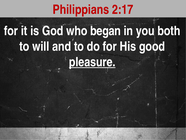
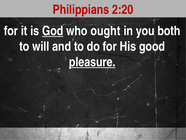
2:17: 2:17 -> 2:20 (123, 10)
God underline: none -> present (53, 31)
began: began -> ought (105, 31)
